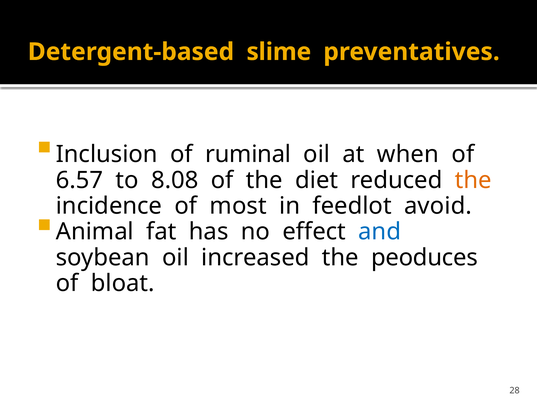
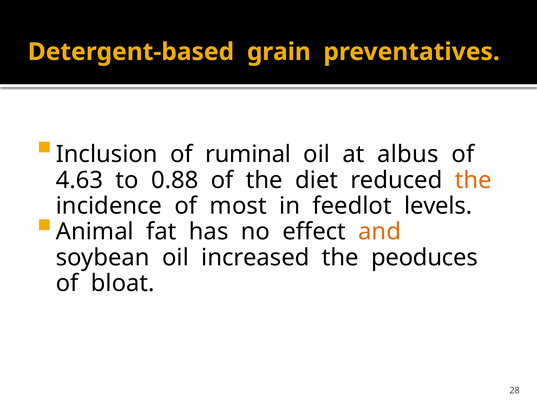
slime: slime -> grain (279, 52)
when: when -> albus (408, 154)
6.57: 6.57 -> 4.63 (80, 180)
8.08: 8.08 -> 0.88 (175, 180)
avoid: avoid -> levels (438, 206)
and colour: blue -> orange (380, 232)
